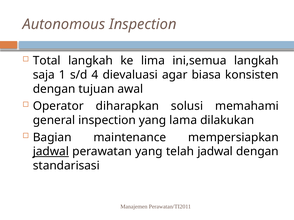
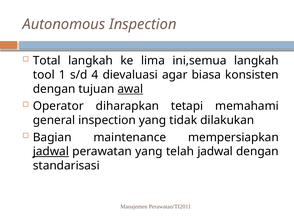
saja: saja -> tool (44, 75)
awal underline: none -> present (130, 89)
solusi: solusi -> tetapi (187, 106)
lama: lama -> tidak (183, 121)
